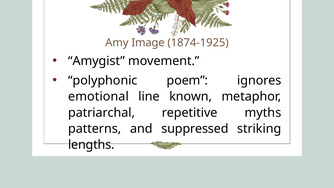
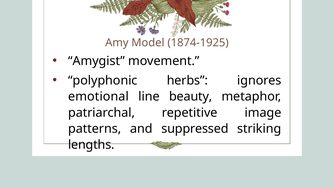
Image: Image -> Model (148, 43)
poem: poem -> herbs (187, 80)
known: known -> beauty (191, 96)
myths: myths -> image (263, 113)
